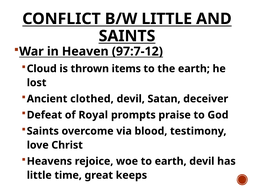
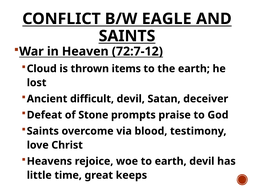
B/W LITTLE: LITTLE -> EAGLE (167, 19)
97:7-12: 97:7-12 -> 72:7-12 (137, 51)
clothed: clothed -> difficult (92, 99)
Royal: Royal -> Stone (93, 115)
